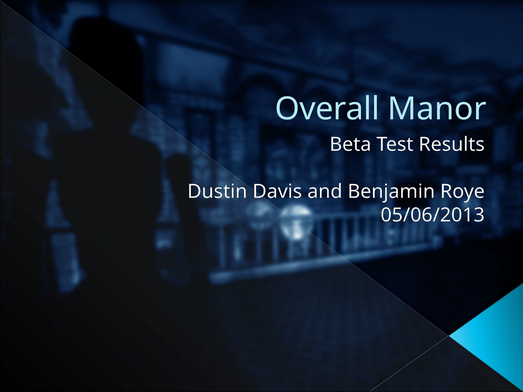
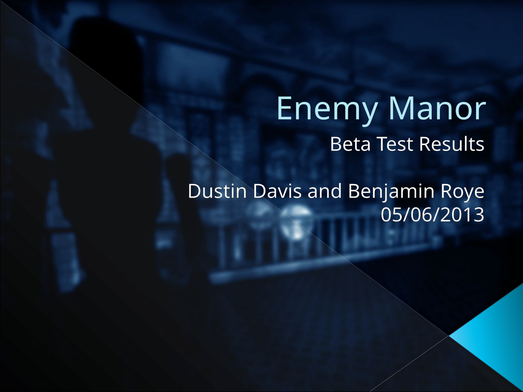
Overall: Overall -> Enemy (327, 109)
